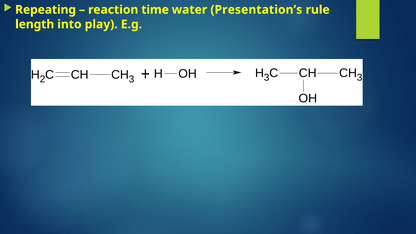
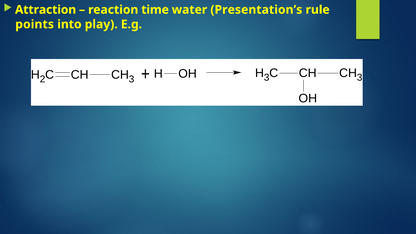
Repeating: Repeating -> Attraction (46, 10)
length: length -> points (35, 24)
